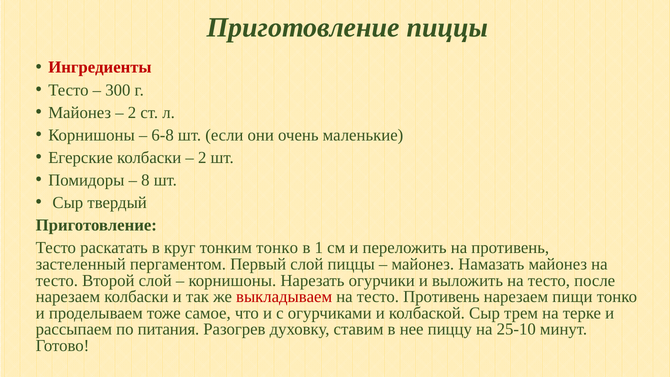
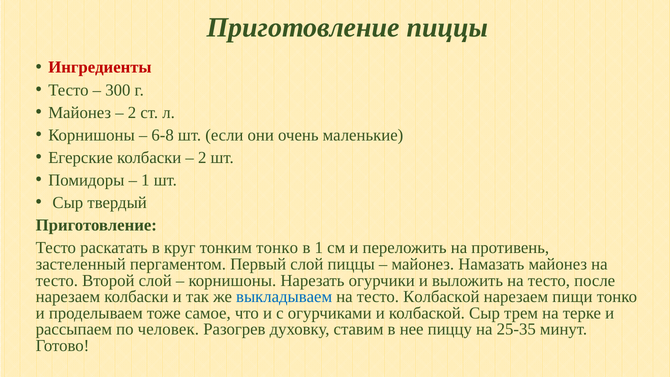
8: 8 -> 1 (145, 180)
выкладываем colour: red -> blue (284, 297)
тесто Противень: Противень -> Колбаской (441, 297)
питания: питания -> человек (168, 329)
25-10: 25-10 -> 25-35 (516, 329)
